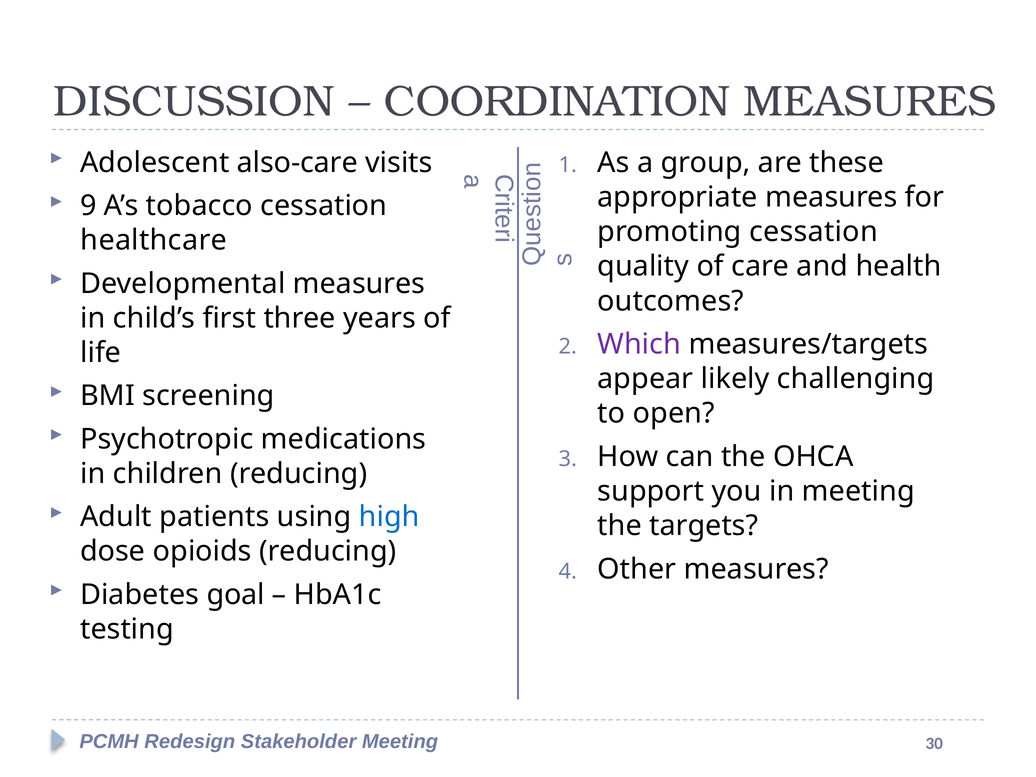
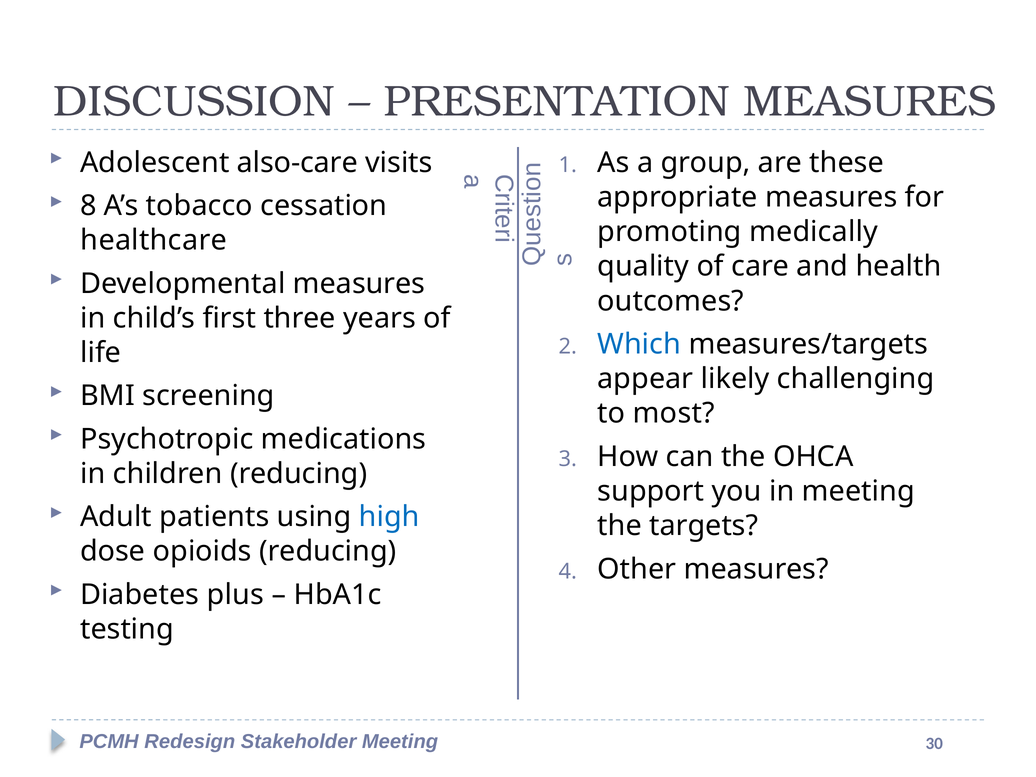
COORDINATION: COORDINATION -> PRESENTATION (557, 101)
9: 9 -> 8 (88, 206)
promoting cessation: cessation -> medically (814, 232)
Which colour: purple -> blue (639, 344)
open: open -> most (674, 413)
goal: goal -> plus (235, 595)
